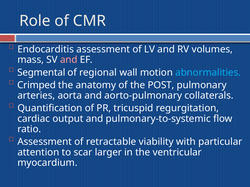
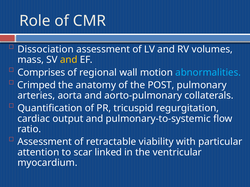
Endocarditis: Endocarditis -> Dissociation (46, 49)
and colour: pink -> yellow (69, 60)
Segmental: Segmental -> Comprises (41, 73)
larger: larger -> linked (108, 153)
